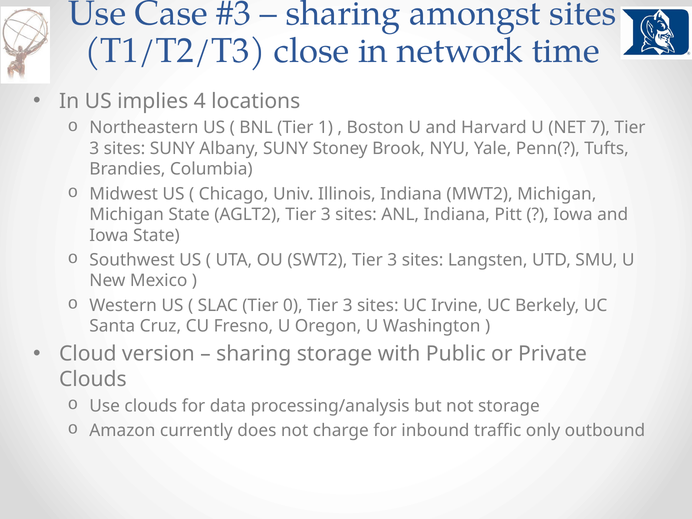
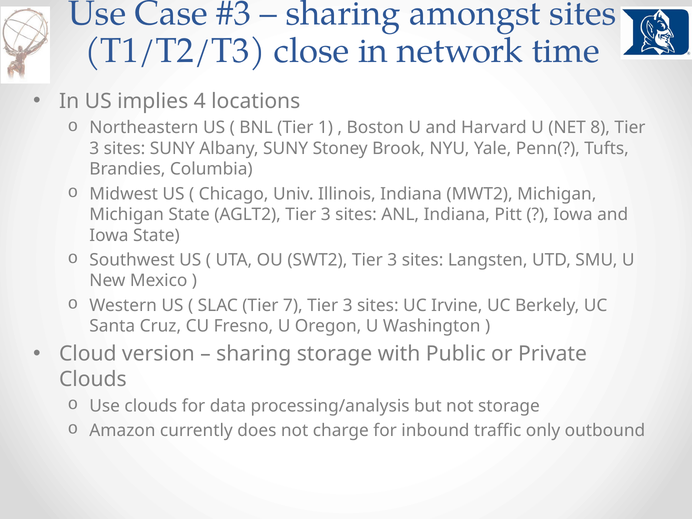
7: 7 -> 8 (600, 128)
0: 0 -> 7 (293, 305)
